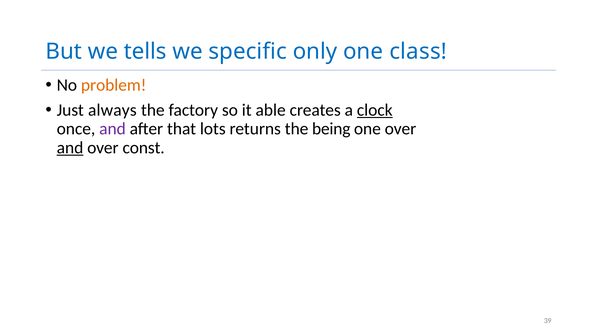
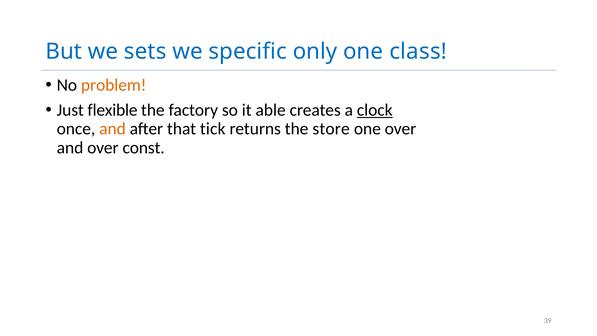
tells: tells -> sets (145, 51)
always: always -> flexible (113, 110)
and colour: purple -> orange (113, 129)
lots: lots -> tick (213, 129)
being: being -> store (331, 129)
and underline: present -> none (70, 148)
